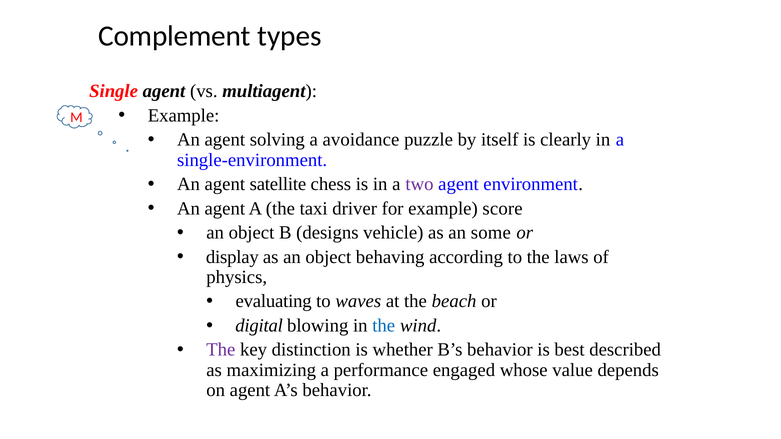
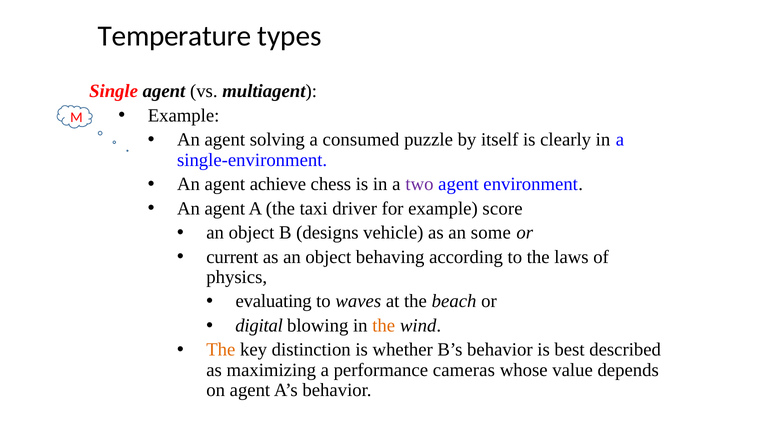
Complement: Complement -> Temperature (174, 36)
avoidance: avoidance -> consumed (361, 140)
satellite: satellite -> achieve (278, 184)
display: display -> current (232, 257)
the colour: blue -> orange (384, 326)
The colour: purple -> orange (221, 350)
engaged: engaged -> cameras (464, 370)
